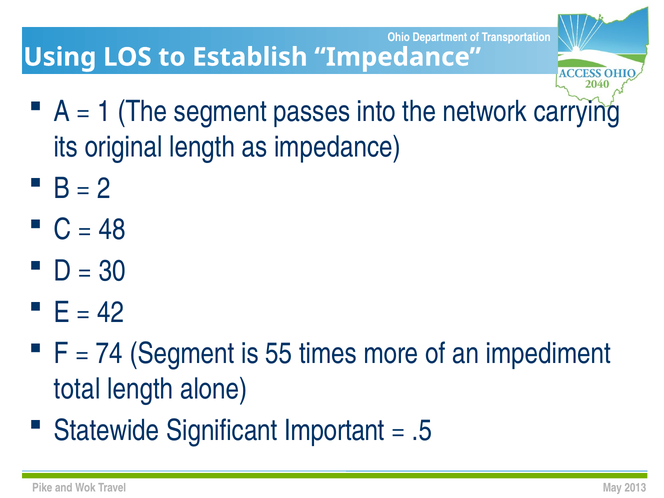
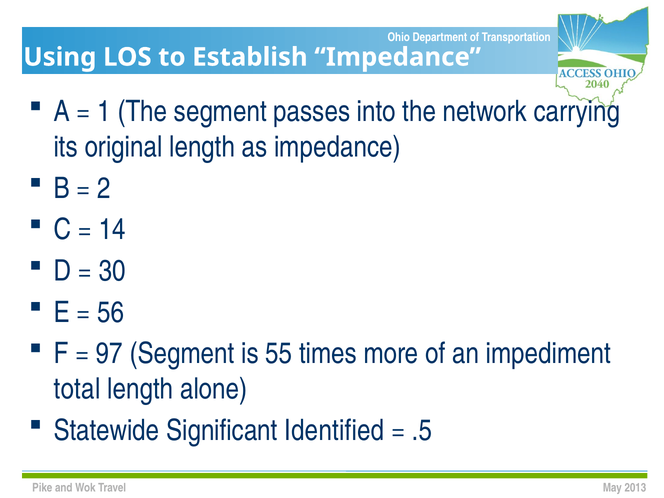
48: 48 -> 14 (112, 230)
42: 42 -> 56 (111, 312)
74: 74 -> 97 (109, 354)
Important: Important -> Identified (334, 430)
